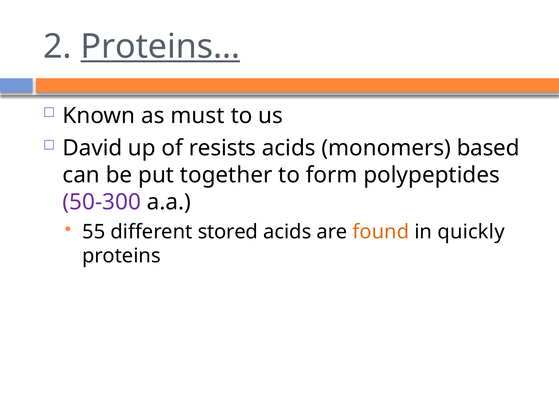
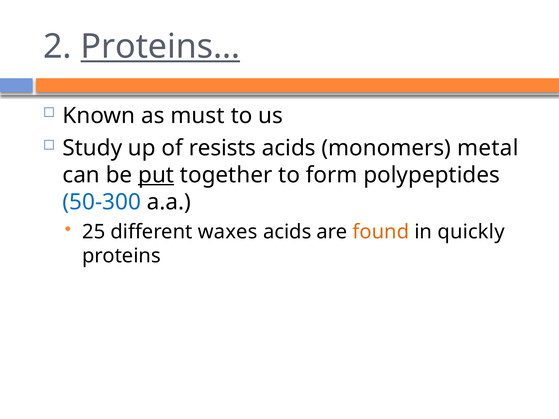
David: David -> Study (92, 148)
based: based -> metal (488, 148)
put underline: none -> present (156, 175)
50-300 colour: purple -> blue (102, 202)
55: 55 -> 25 (94, 232)
stored: stored -> waxes (228, 232)
